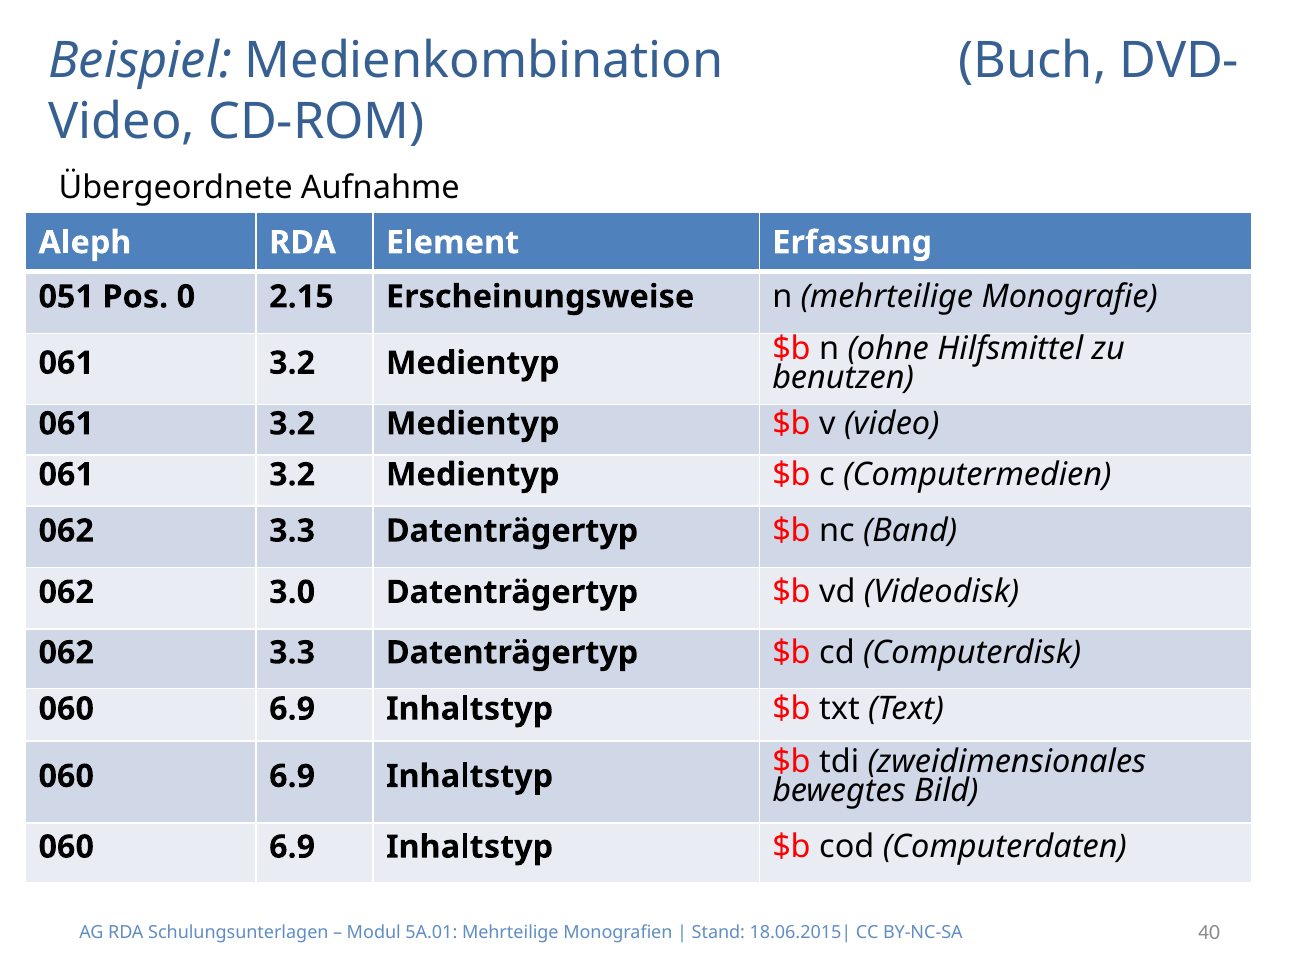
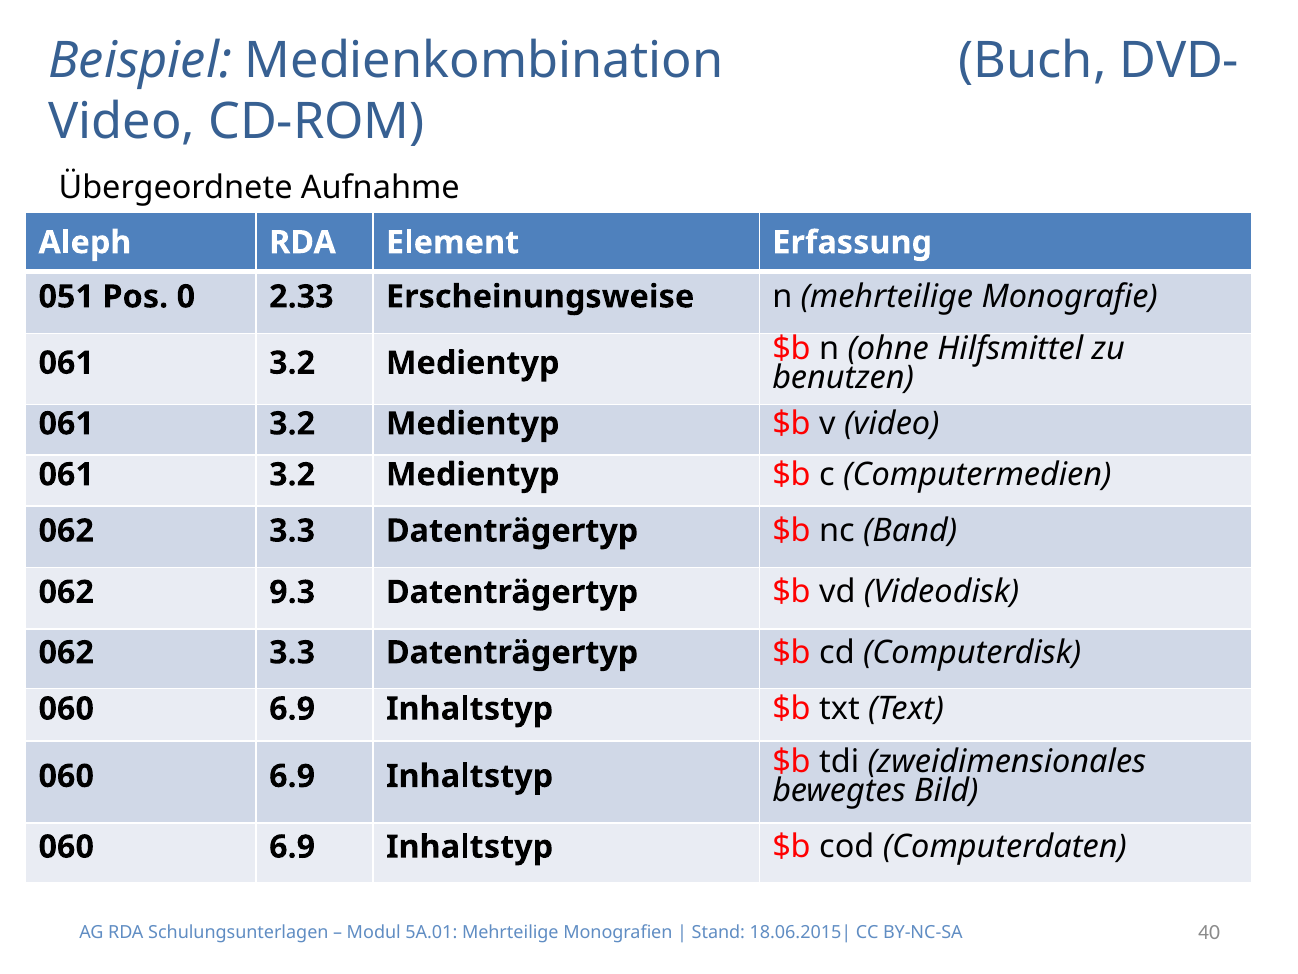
2.15: 2.15 -> 2.33 (301, 297)
3.0: 3.0 -> 9.3 (292, 592)
